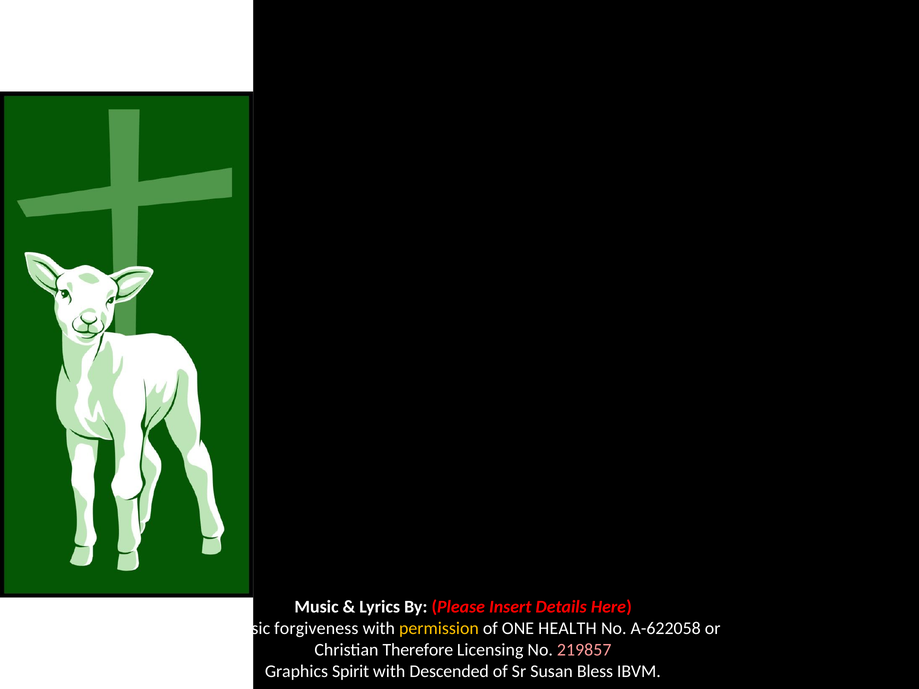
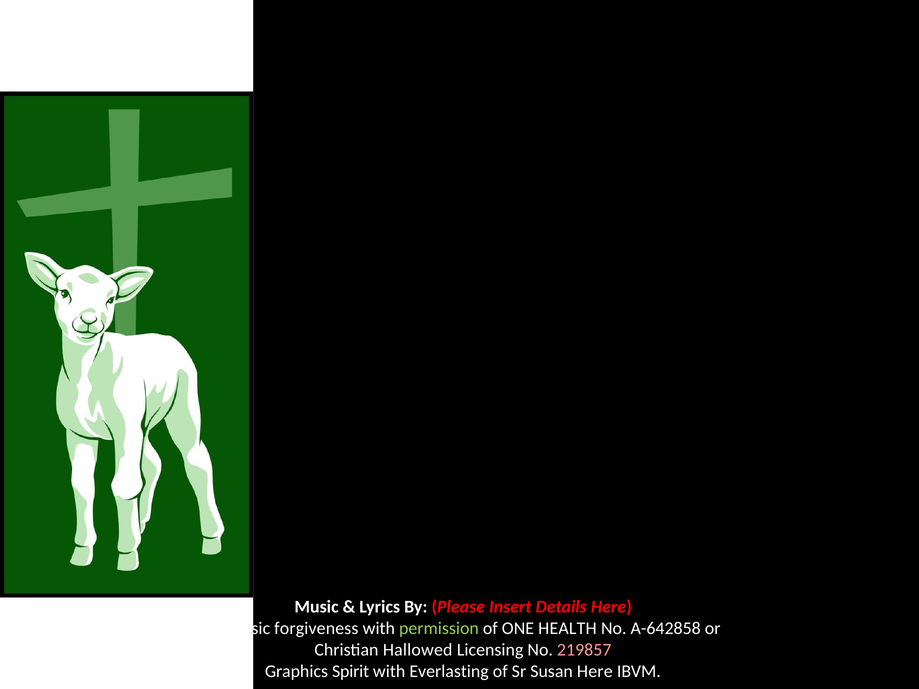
permission colour: yellow -> light green (439, 629)
A-622058: A-622058 -> A-642858 (666, 629)
Therefore: Therefore -> Hallowed (418, 650)
Descended: Descended -> Everlasting (449, 672)
Susan Bless: Bless -> Here (595, 672)
